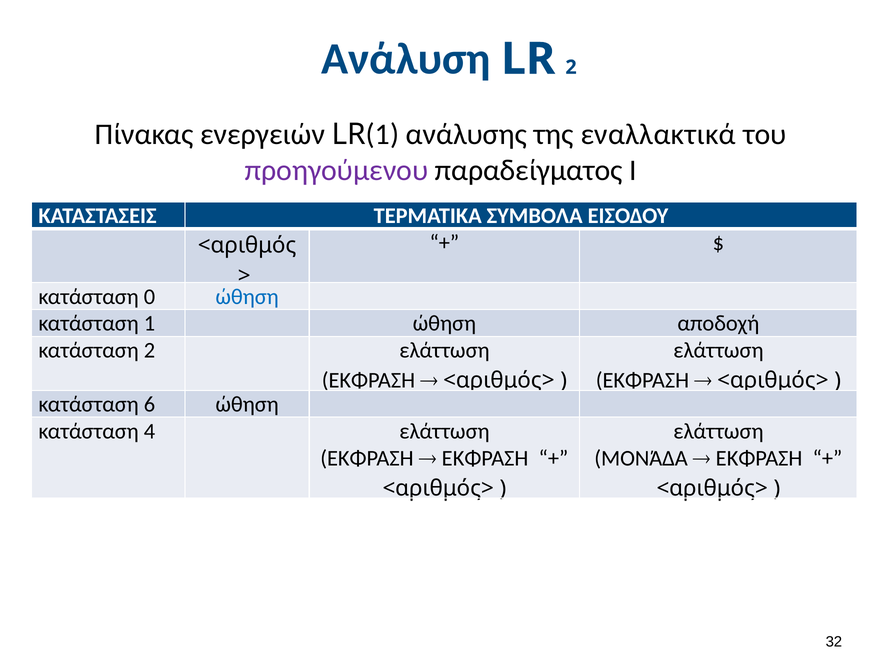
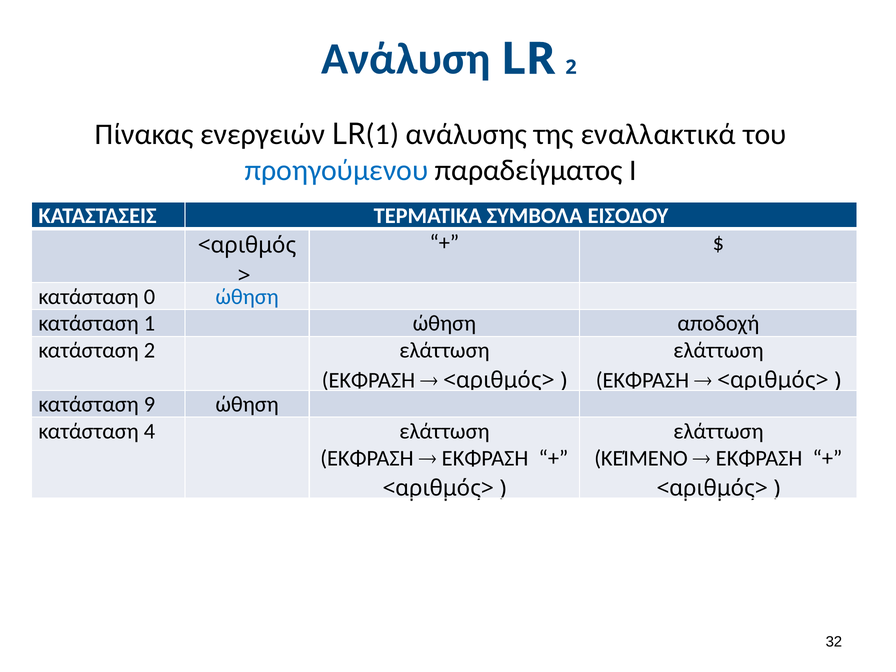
προηγούμενου colour: purple -> blue (336, 170)
6: 6 -> 9 (149, 404)
ΜΟΝΆΔΑ: ΜΟΝΆΔΑ -> ΚΕΊΜΕΝΟ (641, 458)
